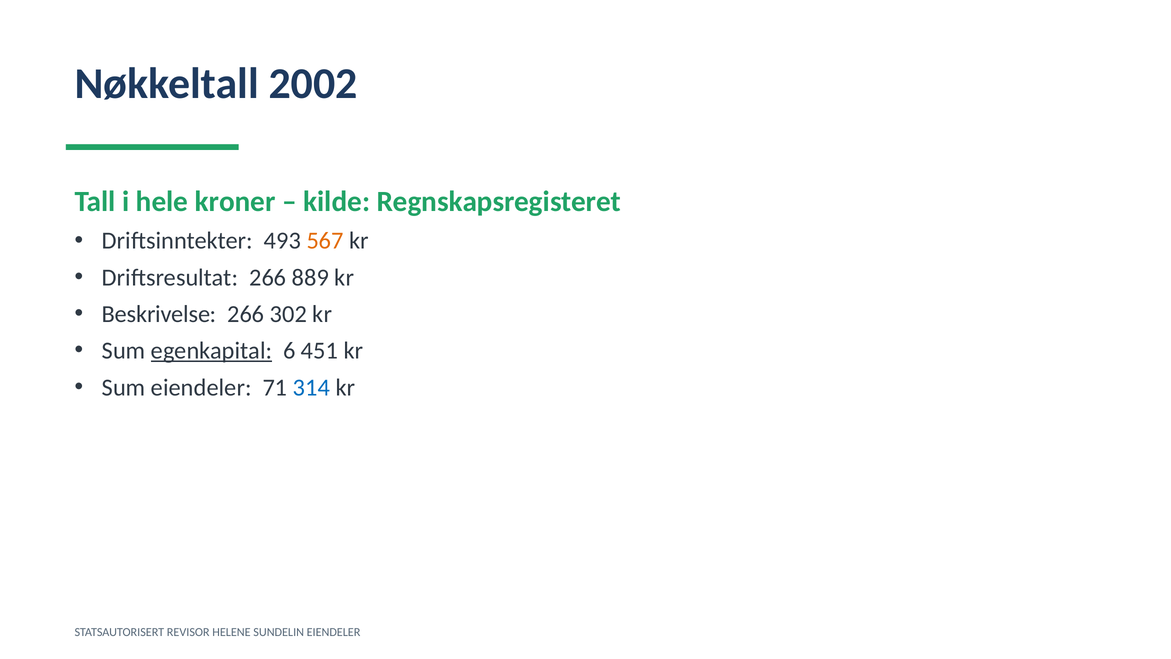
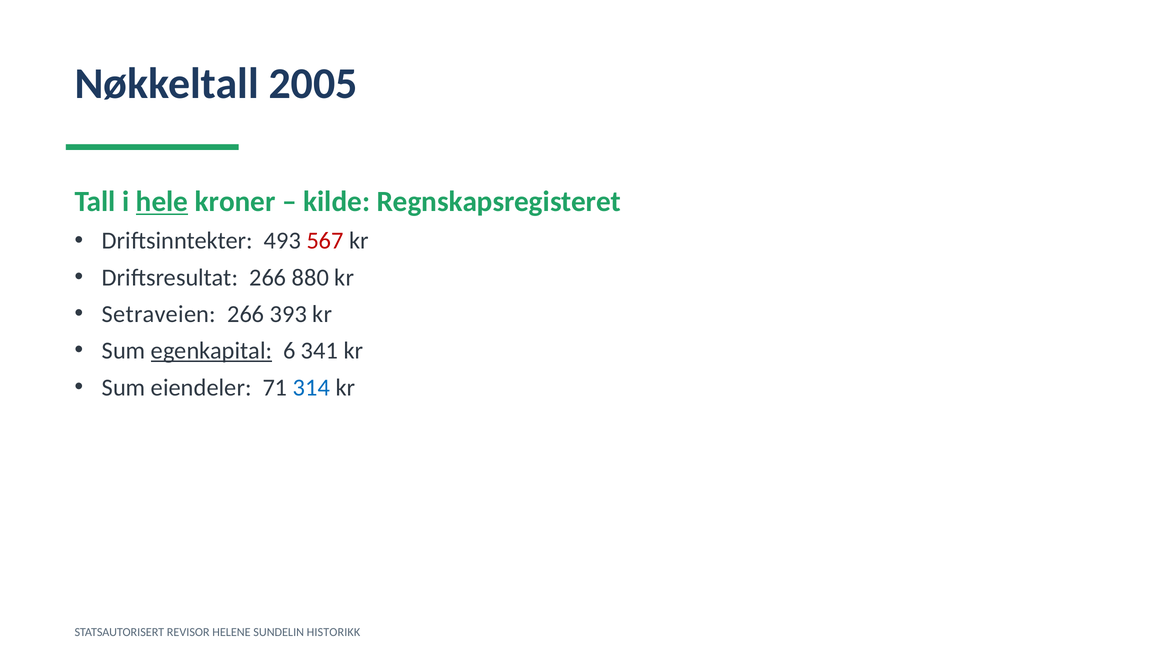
2002: 2002 -> 2005 (313, 84)
hele underline: none -> present (162, 202)
567 colour: orange -> red (325, 241)
889: 889 -> 880 (310, 277)
Beskrivelse: Beskrivelse -> Setraveien (159, 314)
302: 302 -> 393 (288, 314)
451: 451 -> 341 (319, 351)
SUNDELIN EIENDELER: EIENDELER -> HISTORIKK (333, 632)
